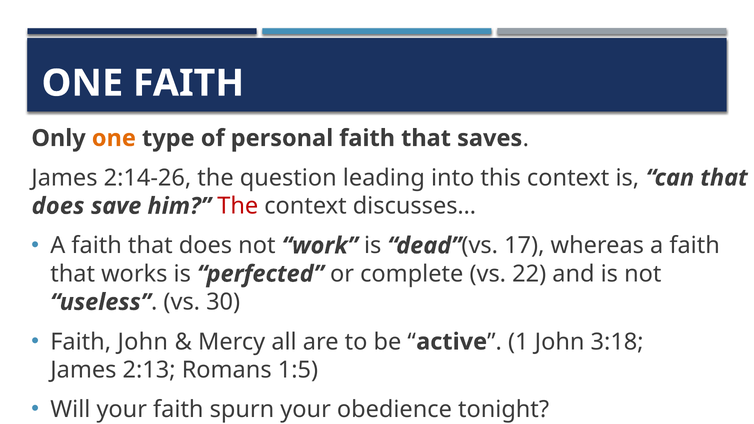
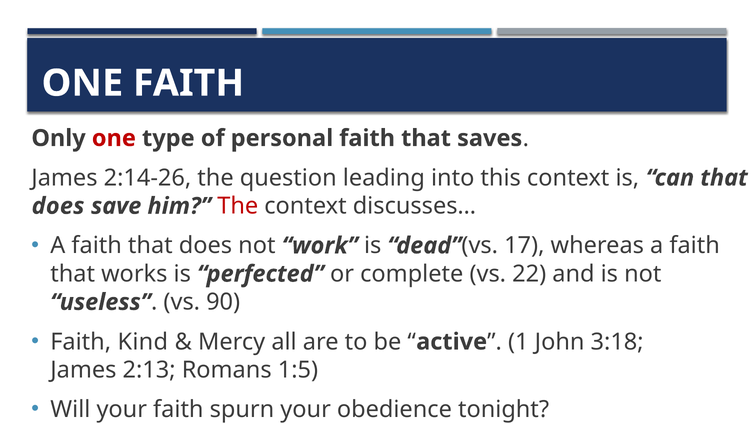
one colour: orange -> red (114, 138)
30: 30 -> 90 (223, 302)
Faith John: John -> Kind (143, 342)
